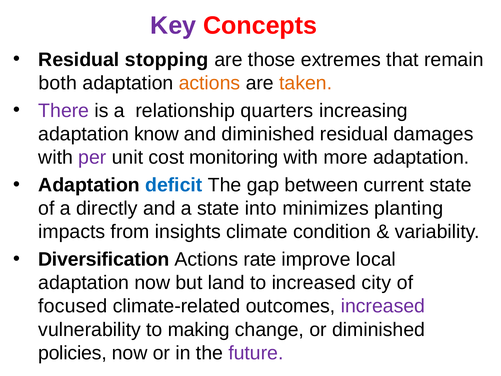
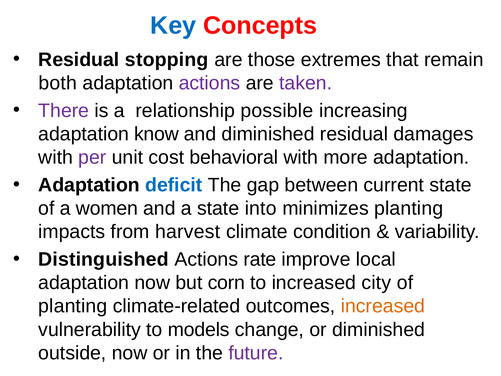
Key colour: purple -> blue (173, 26)
actions colour: orange -> purple (210, 83)
taken colour: orange -> purple (306, 83)
quarters: quarters -> possible (277, 110)
monitoring: monitoring -> behavioral (234, 157)
directly: directly -> women (107, 208)
insights: insights -> harvest (188, 232)
Diversification: Diversification -> Distinguished (104, 259)
land: land -> corn (226, 283)
focused: focused -> planting (73, 306)
increased colour: purple -> orange (383, 306)
making: making -> models (199, 329)
policies: policies -> outside (72, 353)
